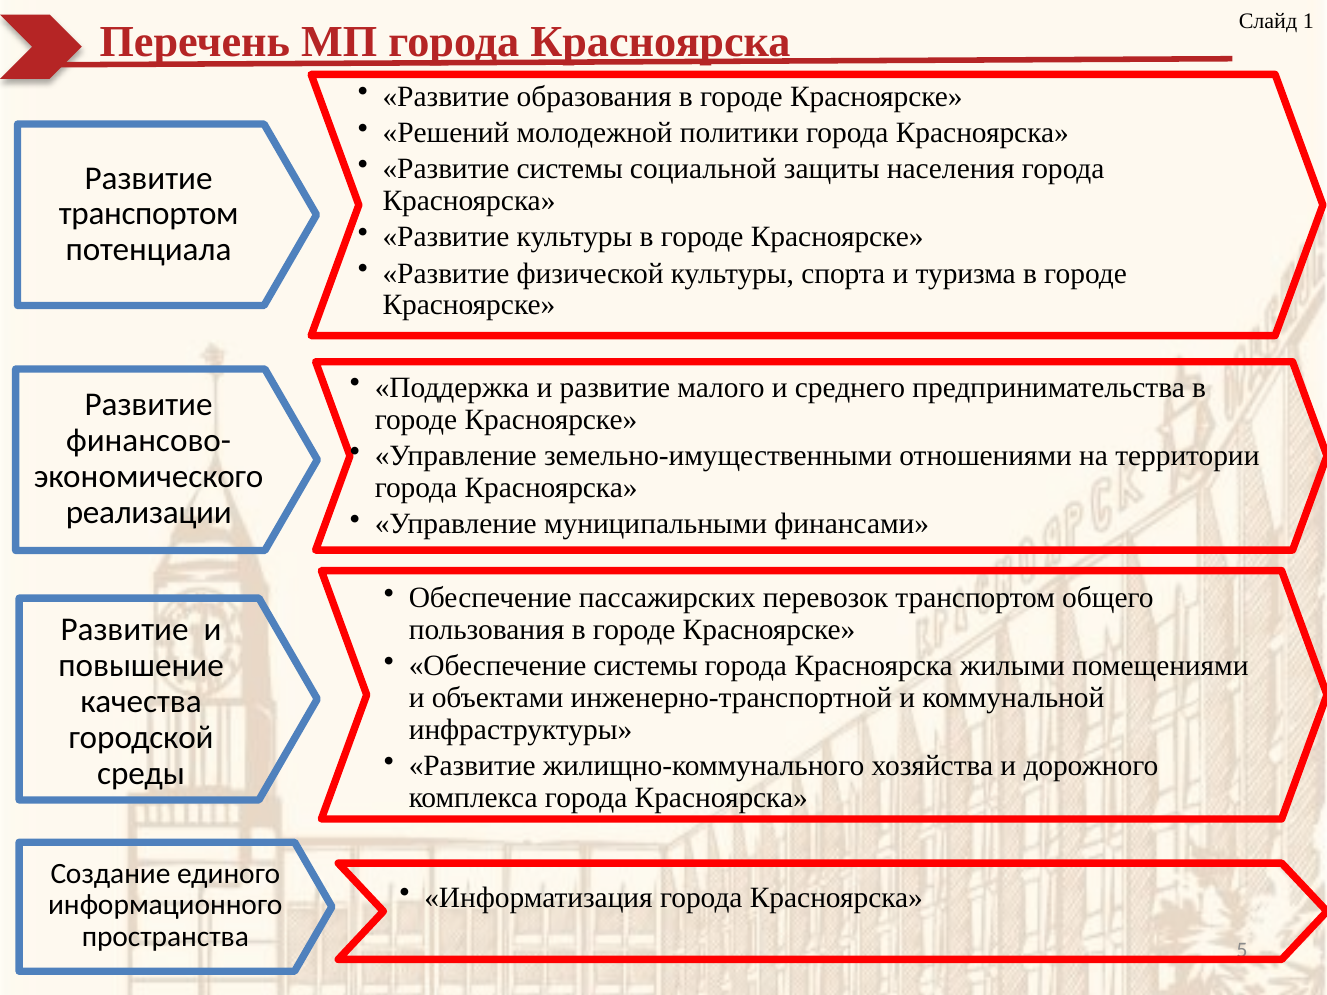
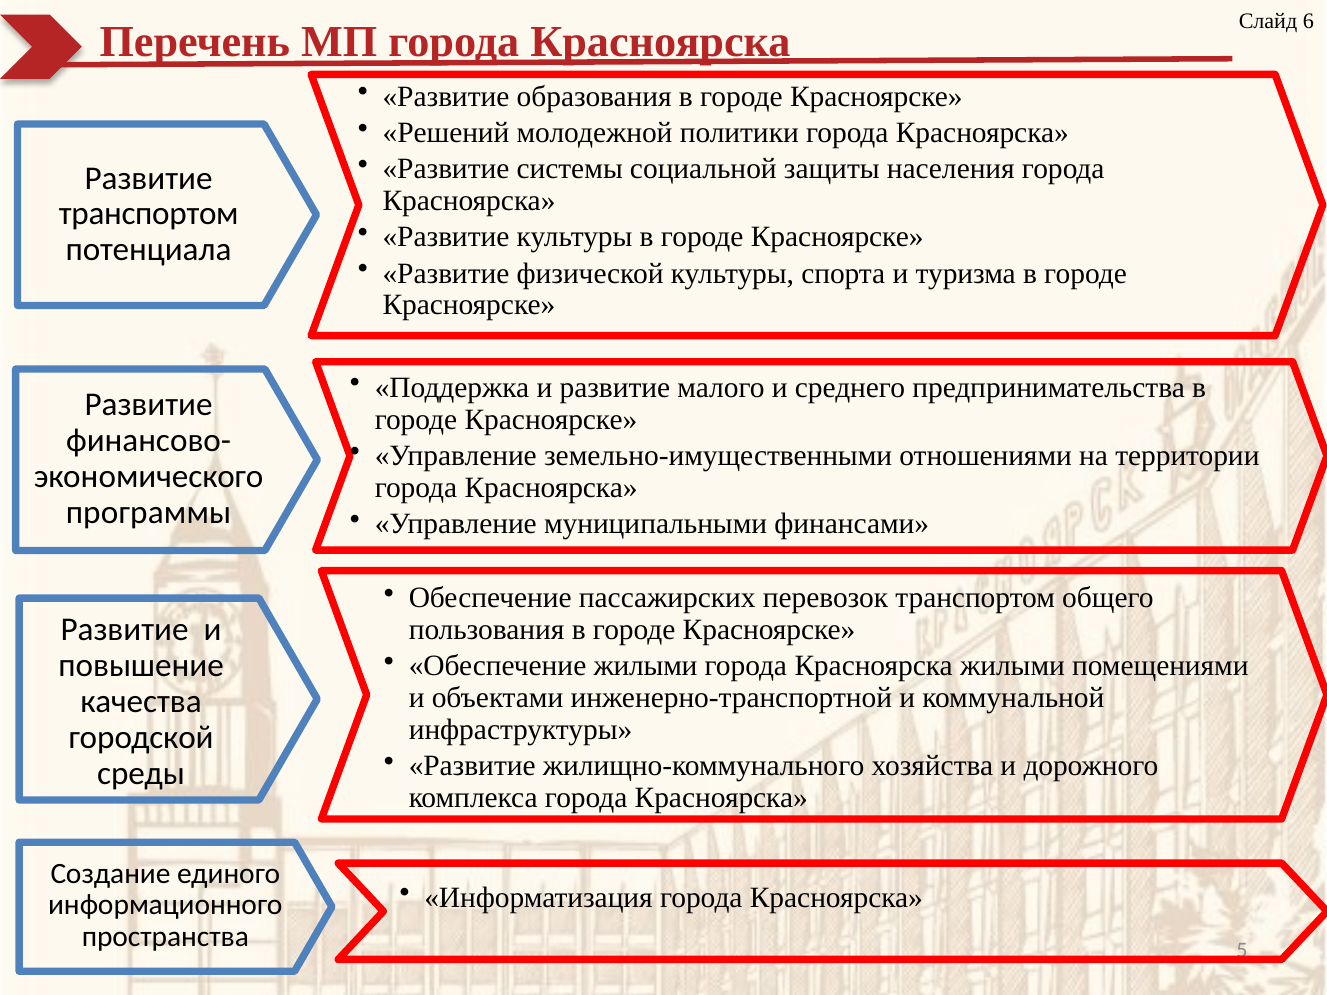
1: 1 -> 6 (1308, 21)
реализации: реализации -> программы (149, 513)
Обеспечение системы: системы -> жилыми (646, 666)
